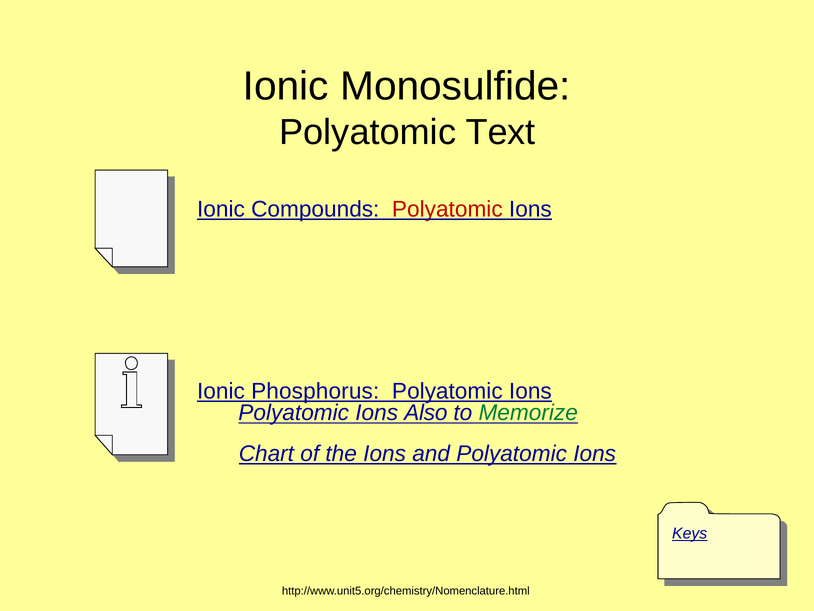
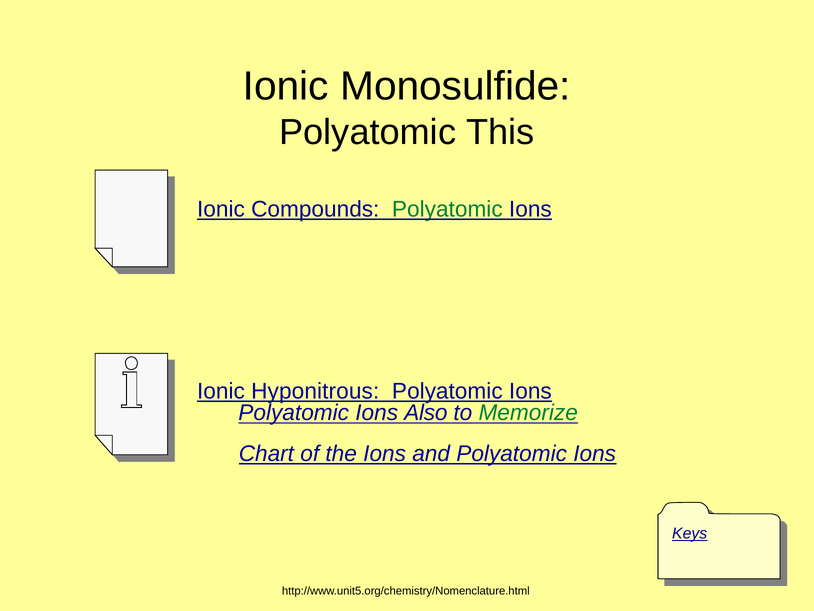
Text: Text -> This (500, 132)
Polyatomic colour: red -> green (447, 209)
Phosphorus: Phosphorus -> Hyponitrous (315, 391)
